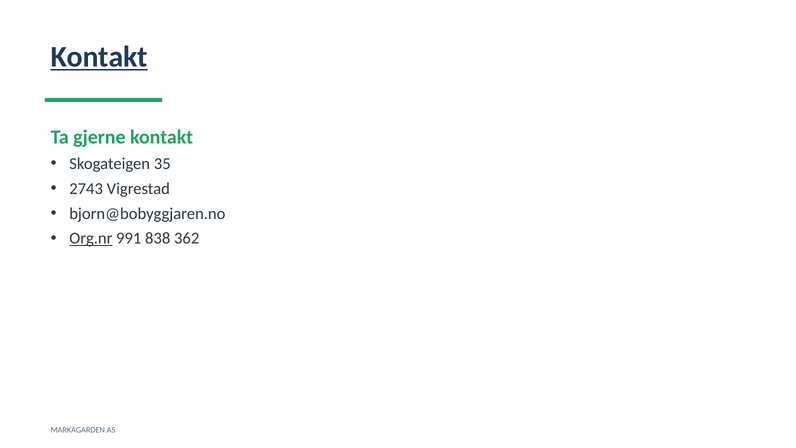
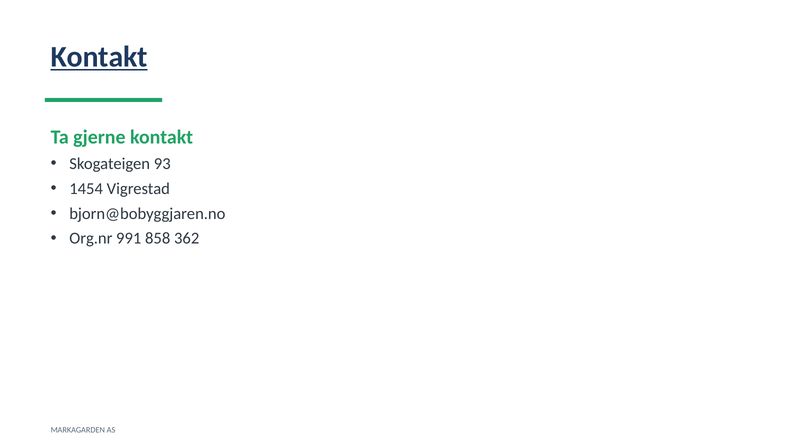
35: 35 -> 93 (162, 164)
2743: 2743 -> 1454 (86, 189)
Org.nr underline: present -> none (91, 238)
838: 838 -> 858 (158, 238)
